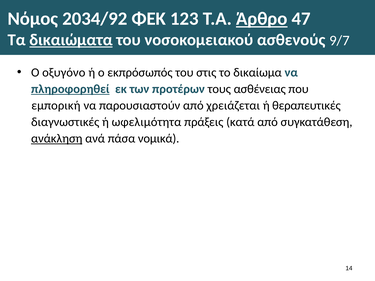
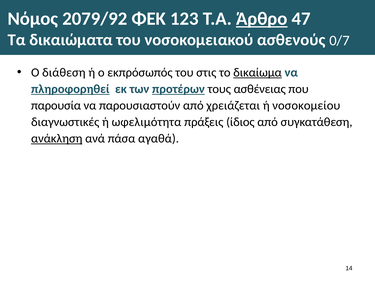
2034/92: 2034/92 -> 2079/92 (95, 19)
δικαιώματα underline: present -> none (71, 40)
9/7: 9/7 -> 0/7 (340, 41)
οξυγόνο: οξυγόνο -> διάθεση (64, 73)
δικαίωμα underline: none -> present (257, 73)
προτέρων underline: none -> present (178, 89)
εμπορική: εμπορική -> παρουσία (56, 106)
θεραπευτικές: θεραπευτικές -> νοσοκομείου (306, 106)
κατά: κατά -> ίδιος (240, 122)
νομικά: νομικά -> αγαθά (159, 139)
